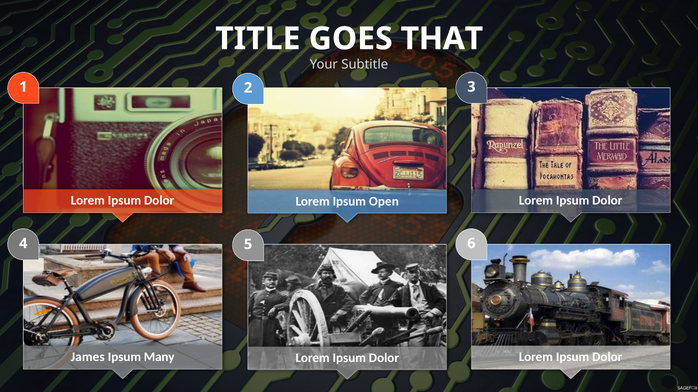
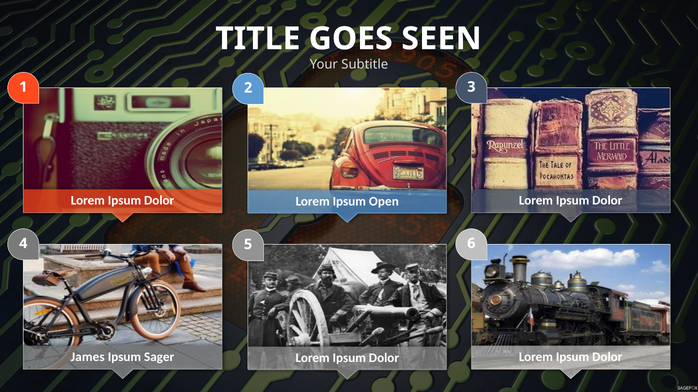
THAT: THAT -> SEEN (441, 39)
Many: Many -> Sager (159, 358)
